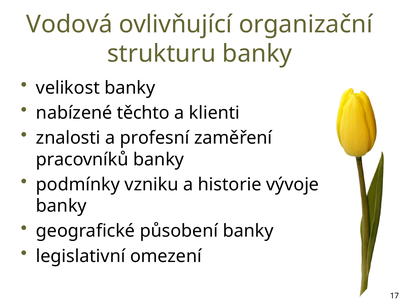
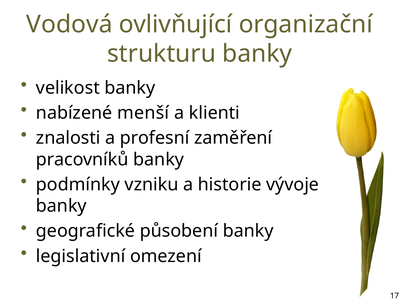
těchto: těchto -> menší (143, 113)
